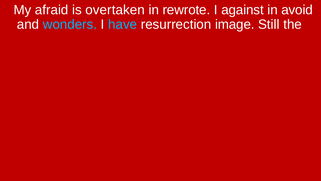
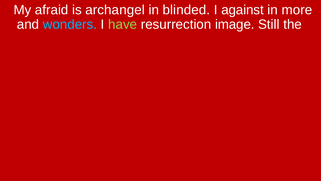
overtaken: overtaken -> archangel (115, 10)
rewrote: rewrote -> blinded (186, 10)
avoid: avoid -> more (297, 10)
have colour: light blue -> light green (123, 24)
